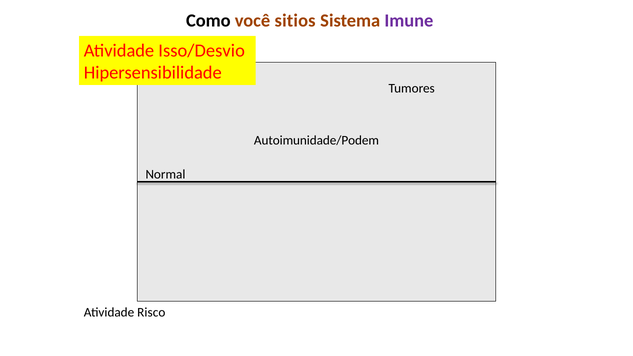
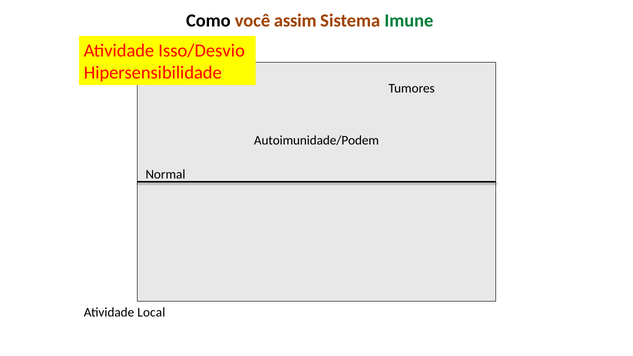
sitios: sitios -> assim (295, 21)
Imune colour: purple -> green (409, 21)
Risco: Risco -> Local (151, 313)
